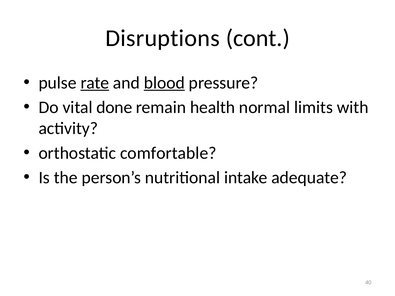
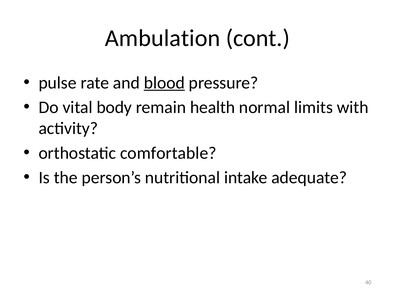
Disruptions: Disruptions -> Ambulation (163, 38)
rate underline: present -> none (95, 83)
done: done -> body (114, 107)
